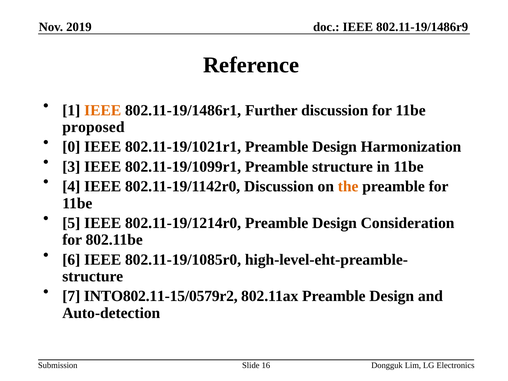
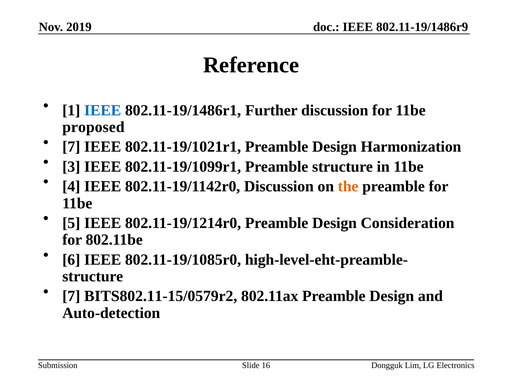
IEEE colour: orange -> blue (103, 110)
0: 0 -> 7 (71, 147)
INTO802.11-15/0579r2: INTO802.11-15/0579r2 -> BITS802.11-15/0579r2 (161, 296)
